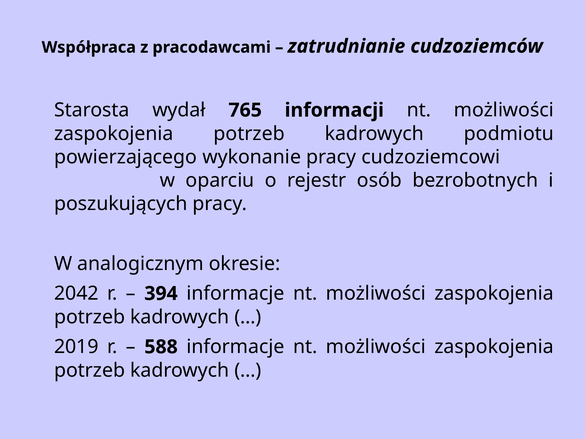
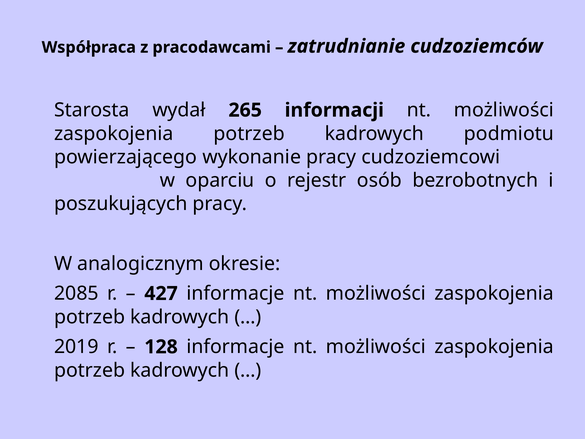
765: 765 -> 265 (245, 110)
2042: 2042 -> 2085 (76, 293)
394: 394 -> 427 (161, 293)
588: 588 -> 128 (161, 347)
